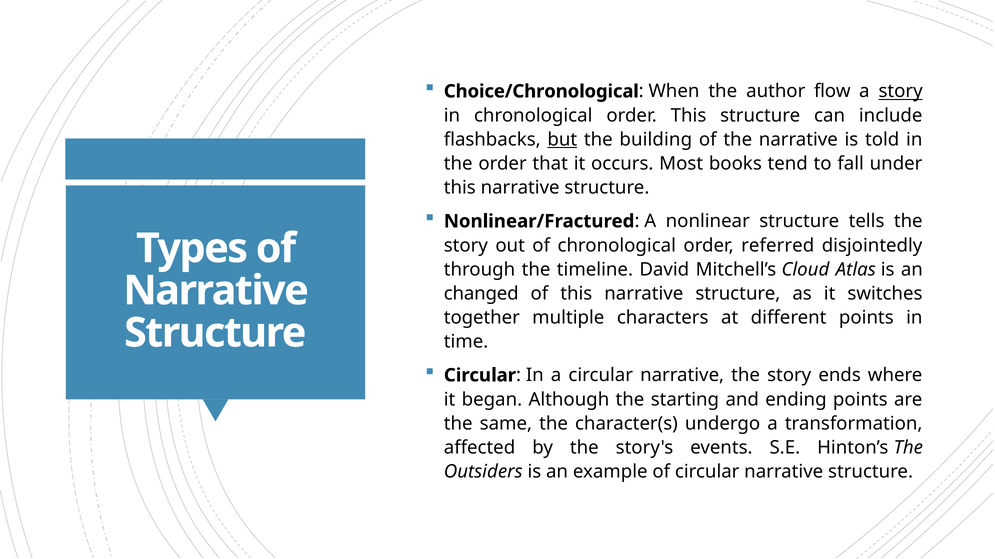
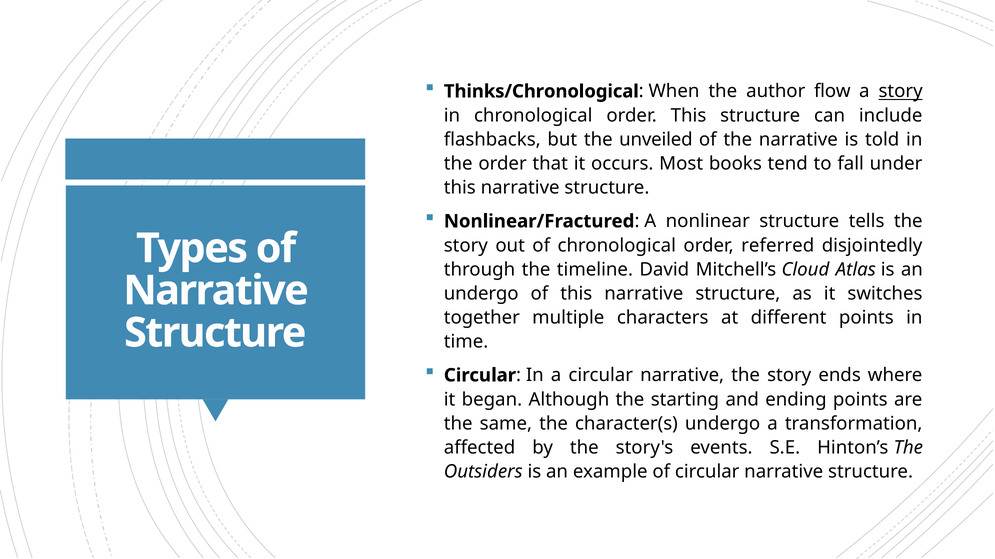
Choice/Chronological: Choice/Chronological -> Thinks/Chronological (541, 91)
but underline: present -> none (562, 140)
building: building -> unveiled (656, 140)
changed: changed -> undergo (481, 294)
